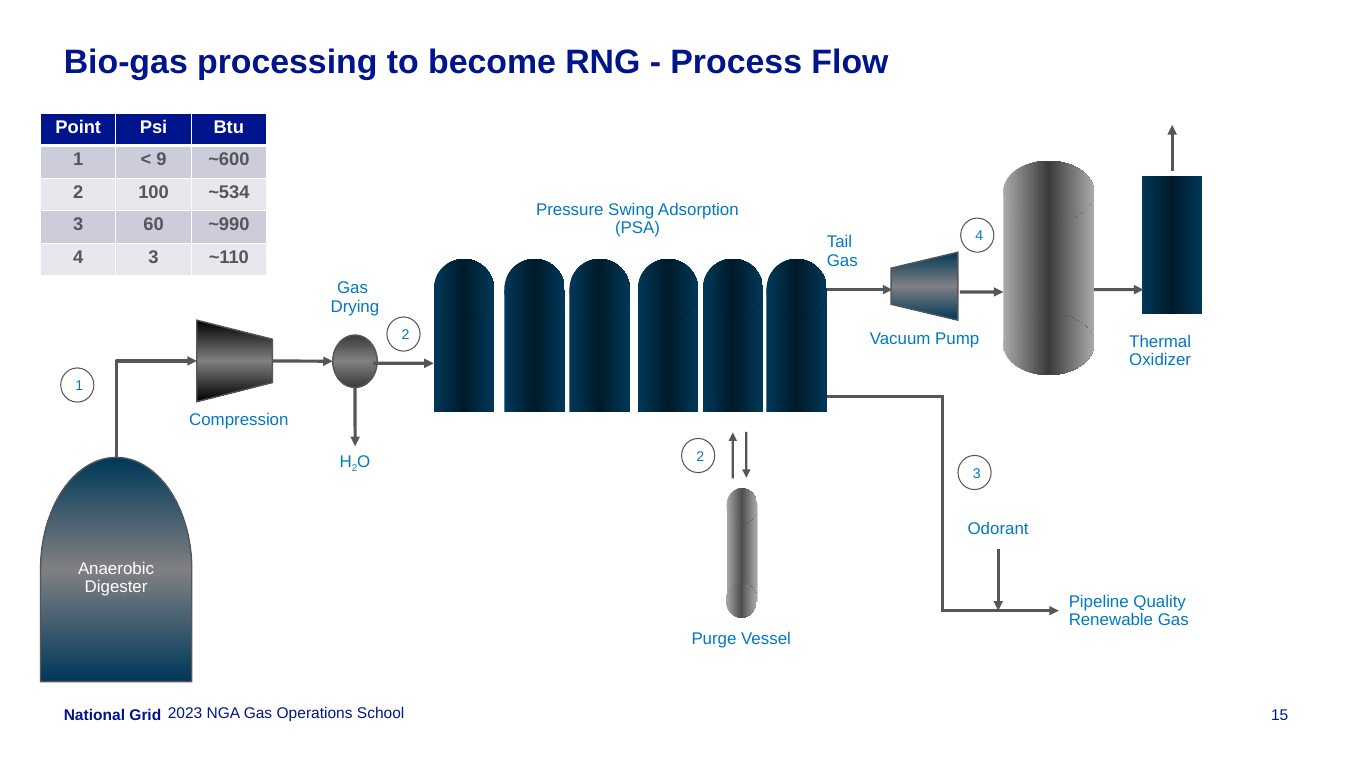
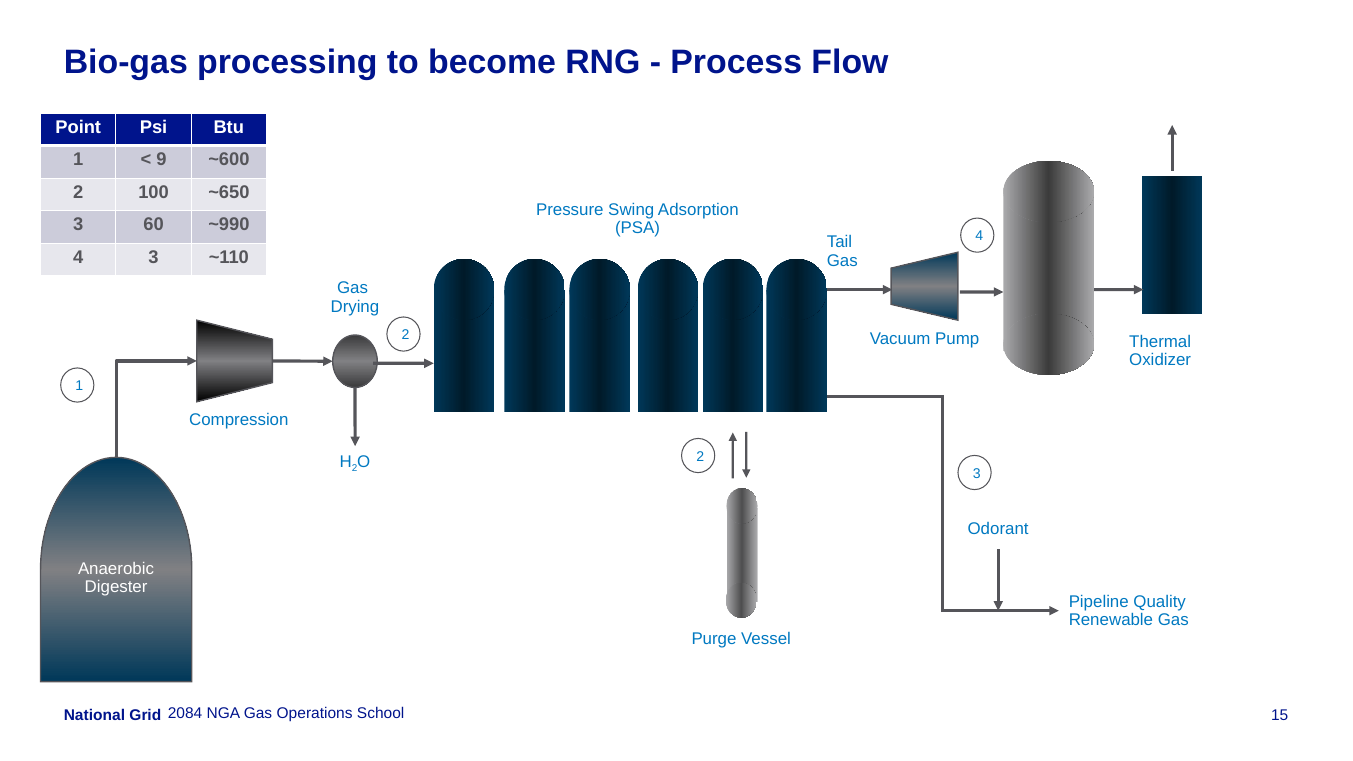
~534: ~534 -> ~650 (229, 192)
2023: 2023 -> 2084 (185, 714)
